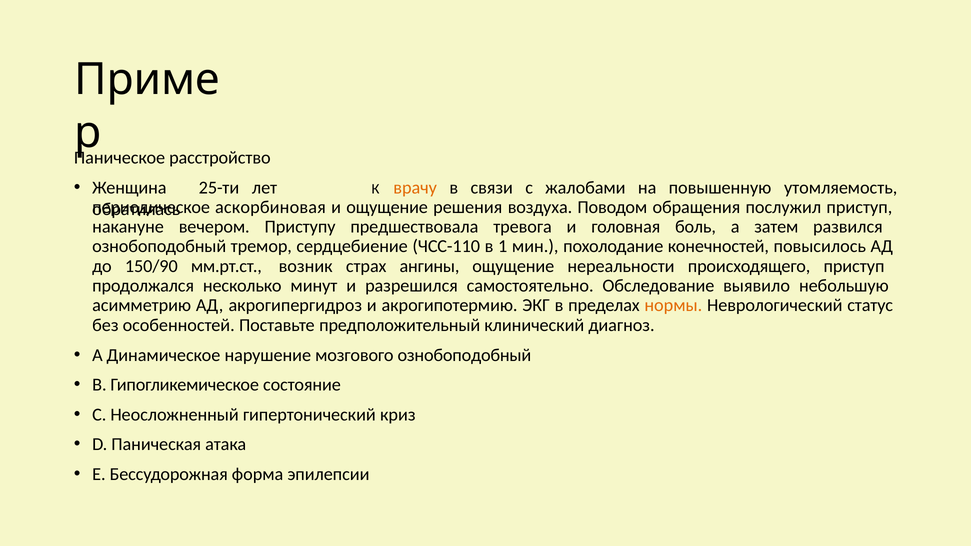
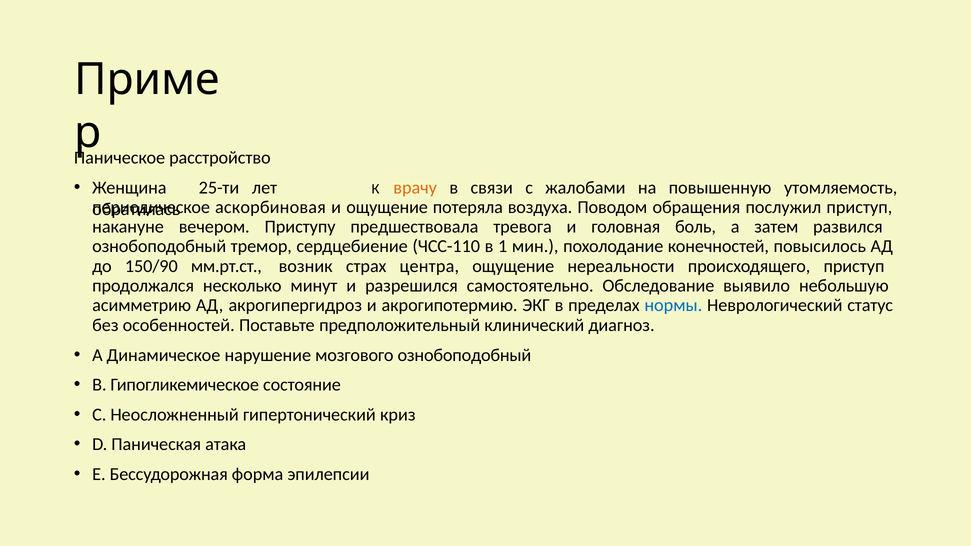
решения: решения -> потеряла (468, 207)
ангины: ангины -> центра (429, 266)
нормы colour: orange -> blue (673, 305)
